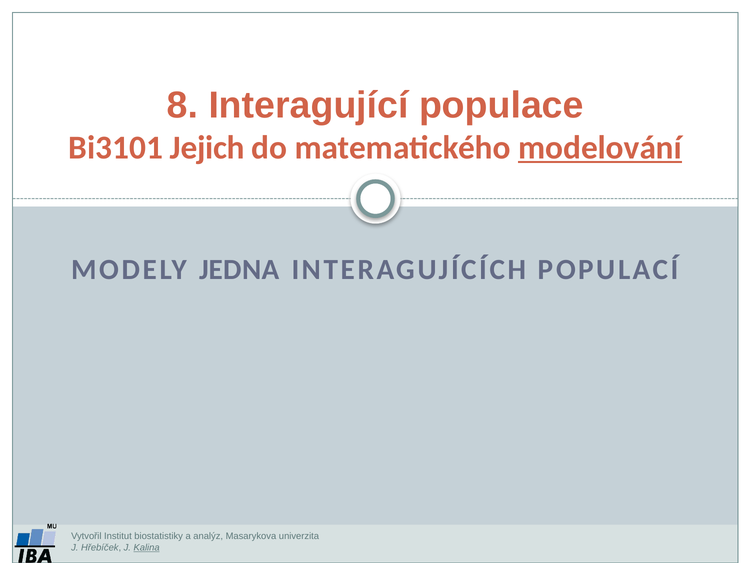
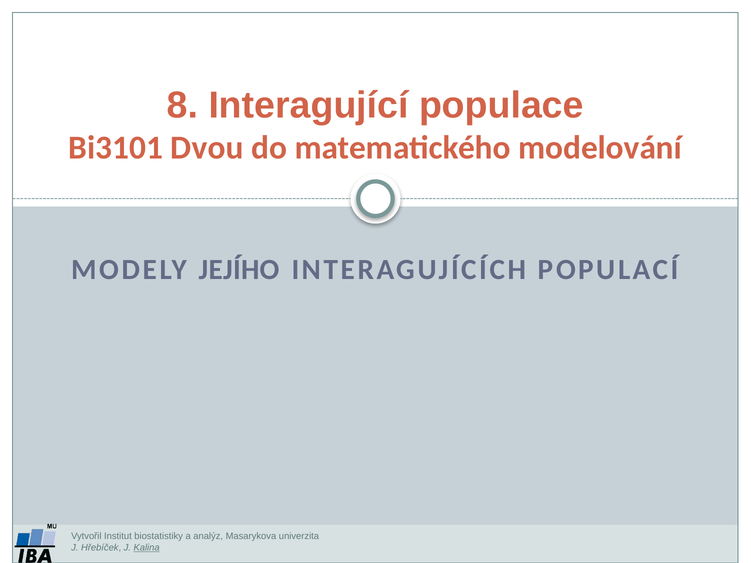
Jejich: Jejich -> Dvou (207, 148)
modelování underline: present -> none (600, 148)
JEDNA: JEDNA -> JEJÍHO (239, 270)
